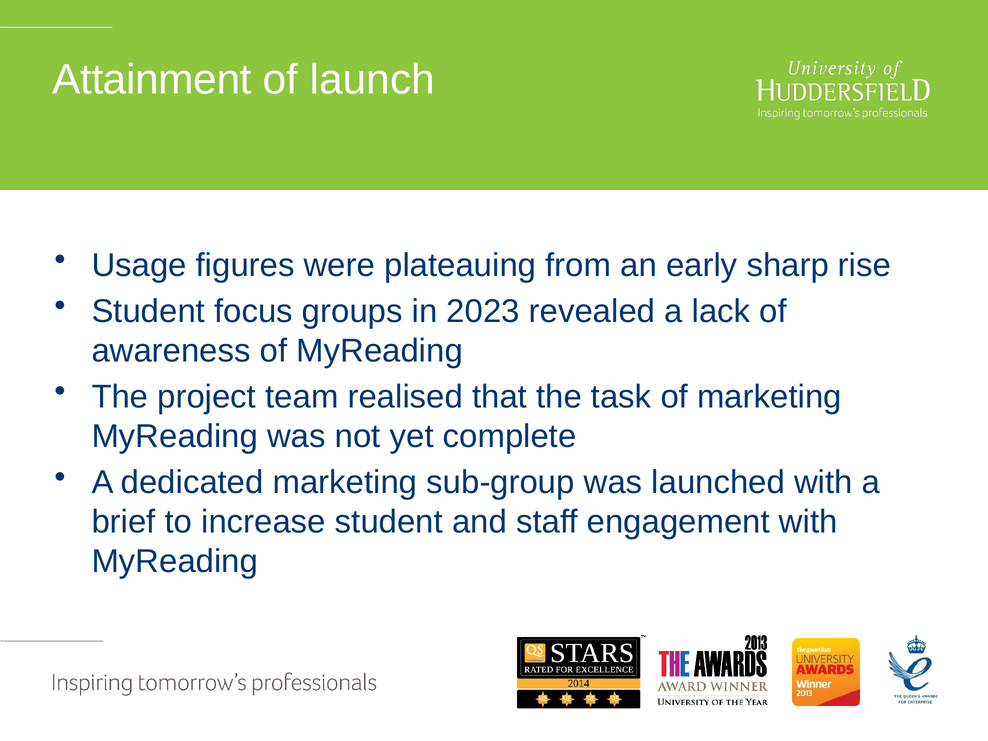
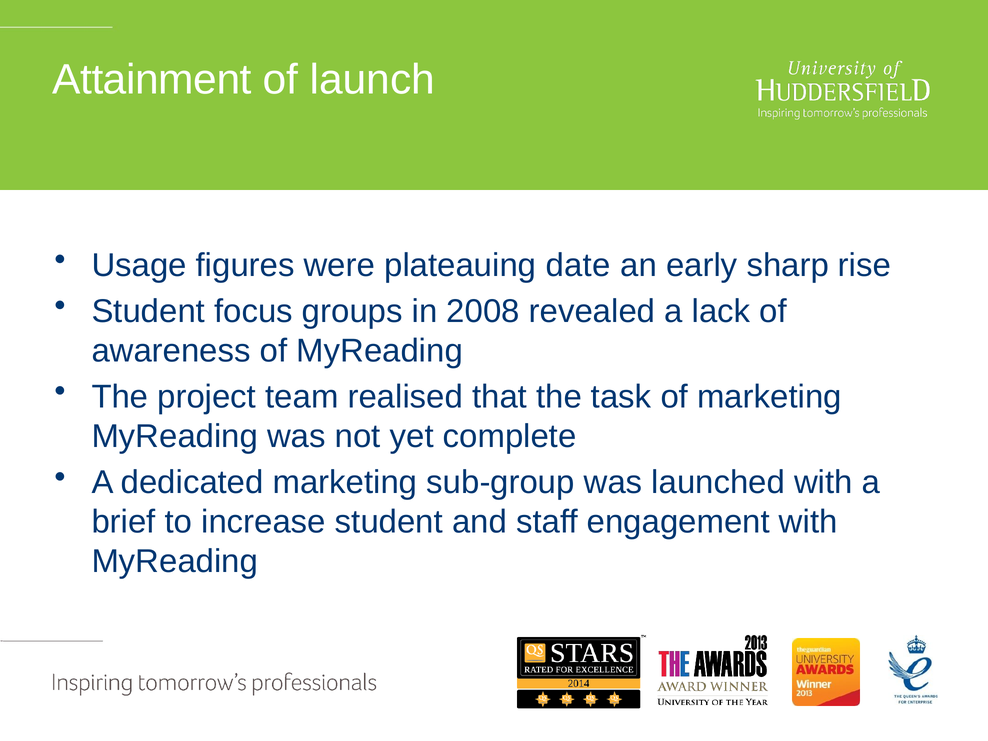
from: from -> date (578, 265)
2023: 2023 -> 2008 (483, 311)
